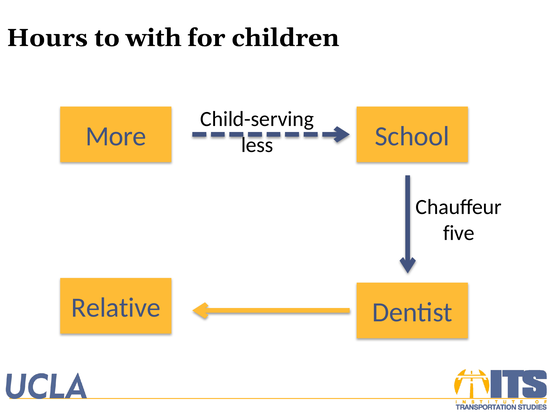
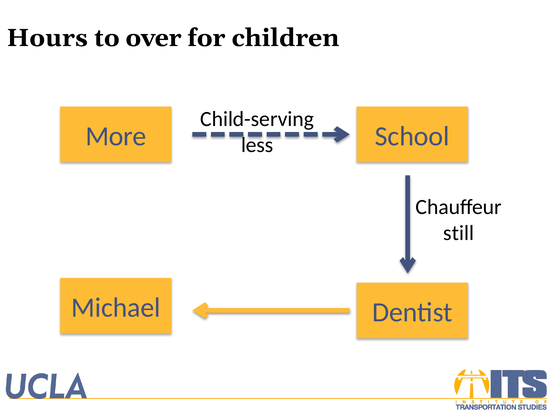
with: with -> over (153, 38)
five: five -> still (459, 233)
Relative: Relative -> Michael (116, 308)
